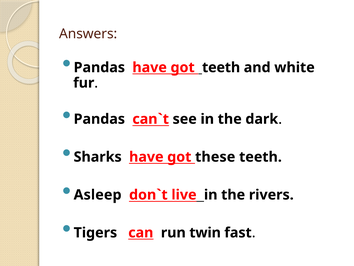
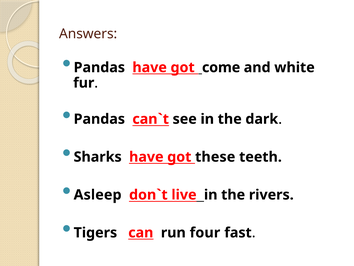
got teeth: teeth -> come (221, 67)
twin: twin -> four (205, 232)
